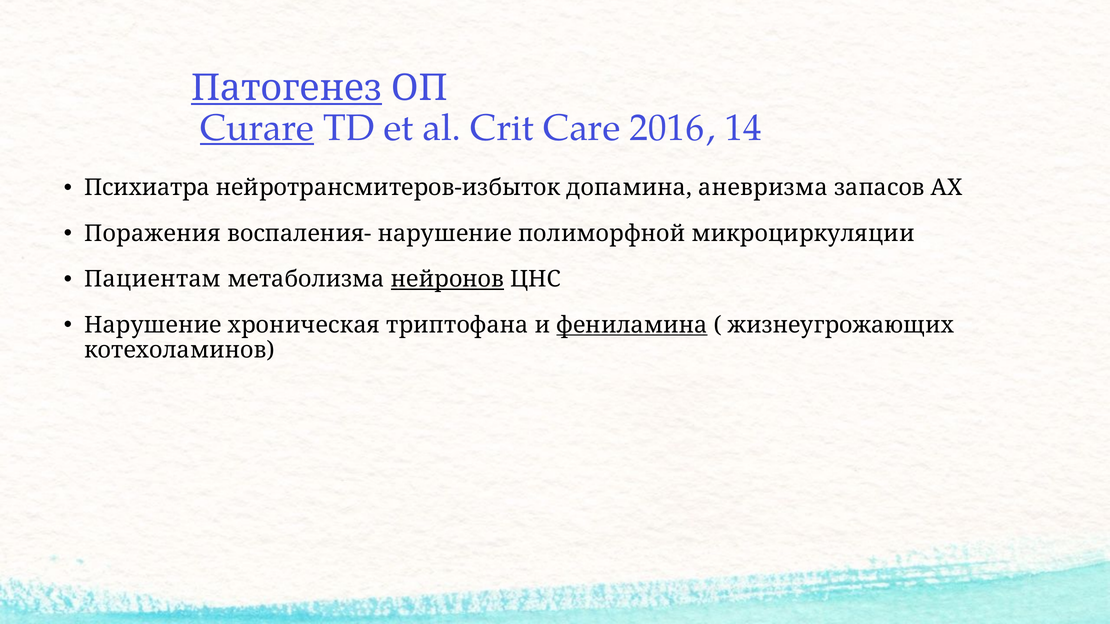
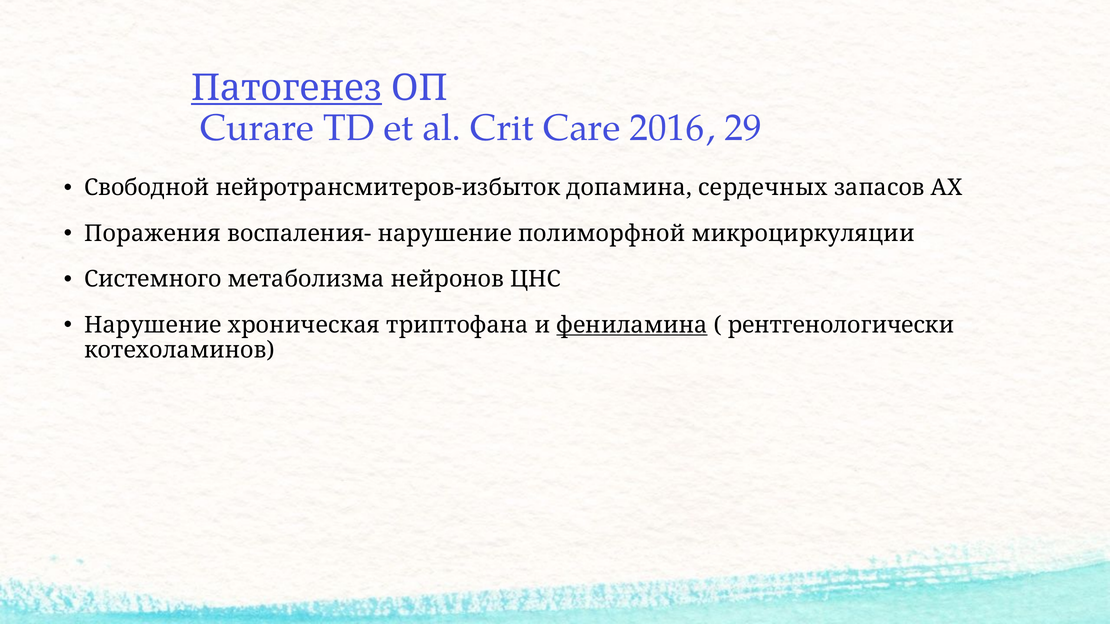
Curare underline: present -> none (257, 128)
14: 14 -> 29 (743, 128)
Психиатра: Психиатра -> Свободной (147, 188)
аневризма: аневризма -> сердечных (763, 188)
Пациентам: Пациентам -> Системного (153, 280)
нейронов underline: present -> none (447, 280)
жизнеугрожающих: жизнеугрожающих -> рентгенологически (841, 325)
